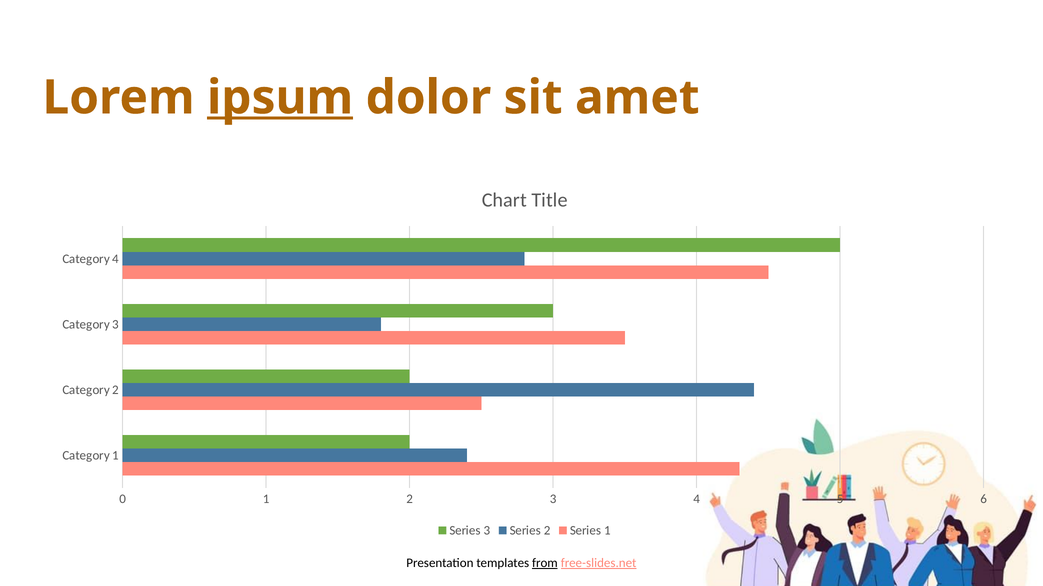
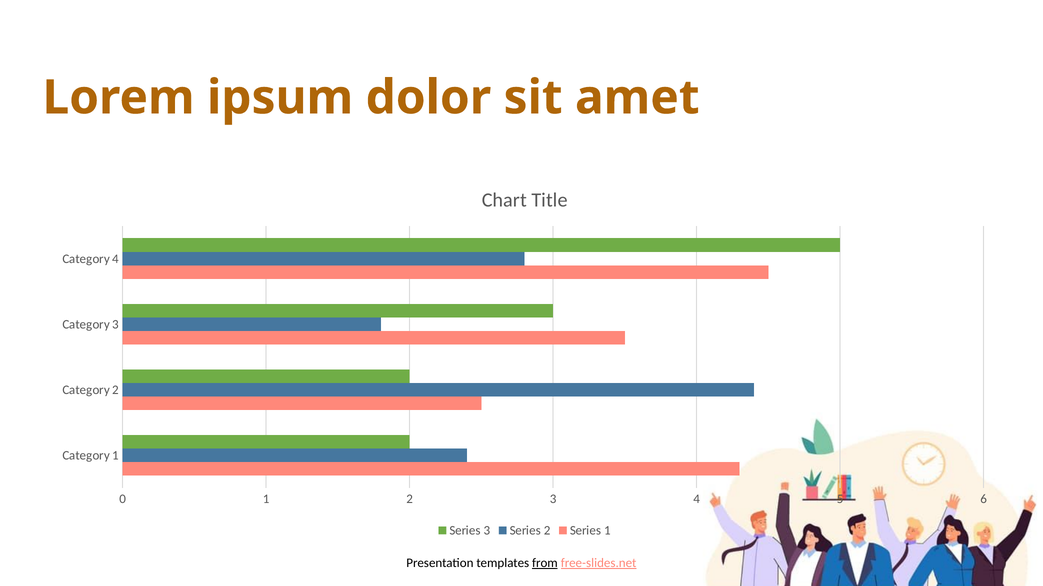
ipsum underline: present -> none (280, 98)
